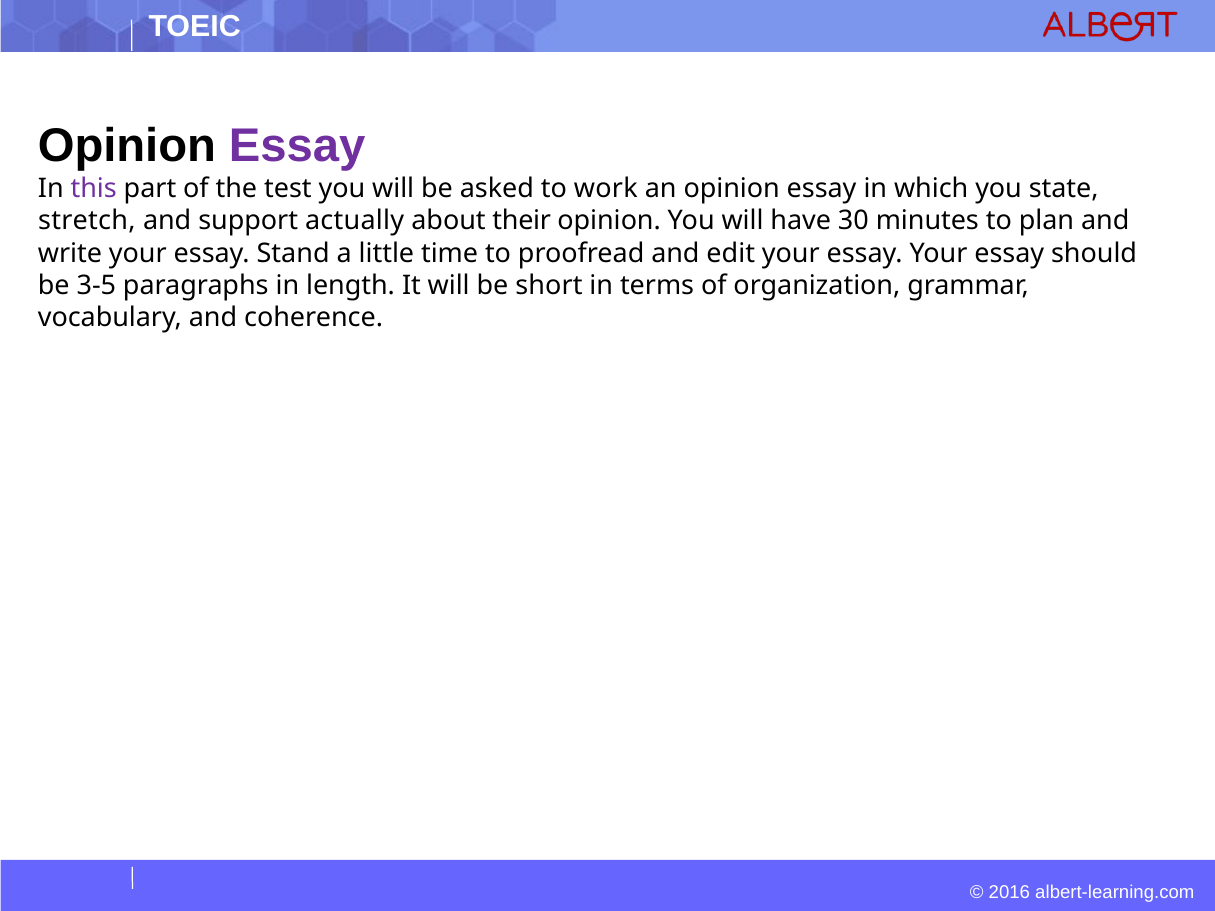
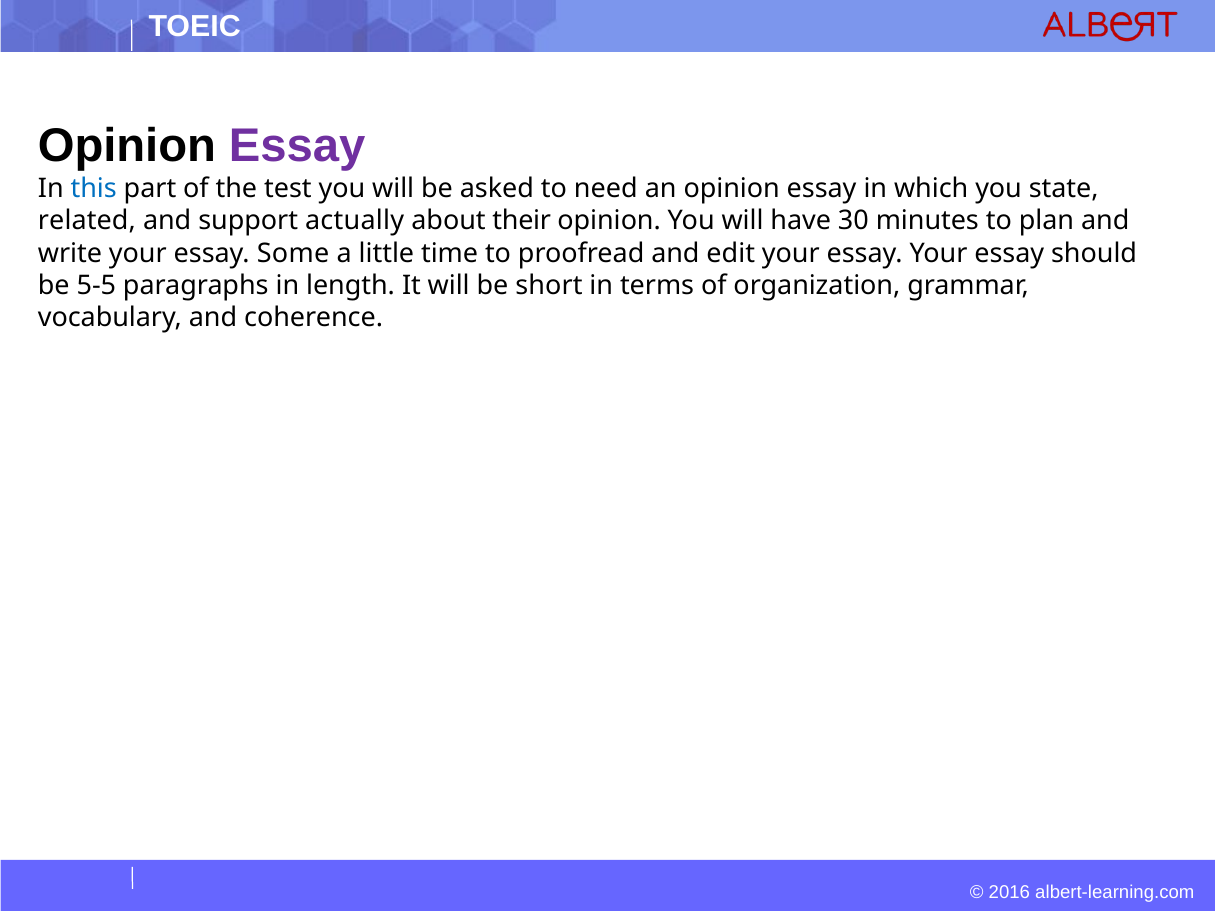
this colour: purple -> blue (94, 189)
work: work -> need (606, 189)
stretch: stretch -> related (87, 221)
Stand: Stand -> Some (293, 253)
3-5: 3-5 -> 5-5 (96, 286)
